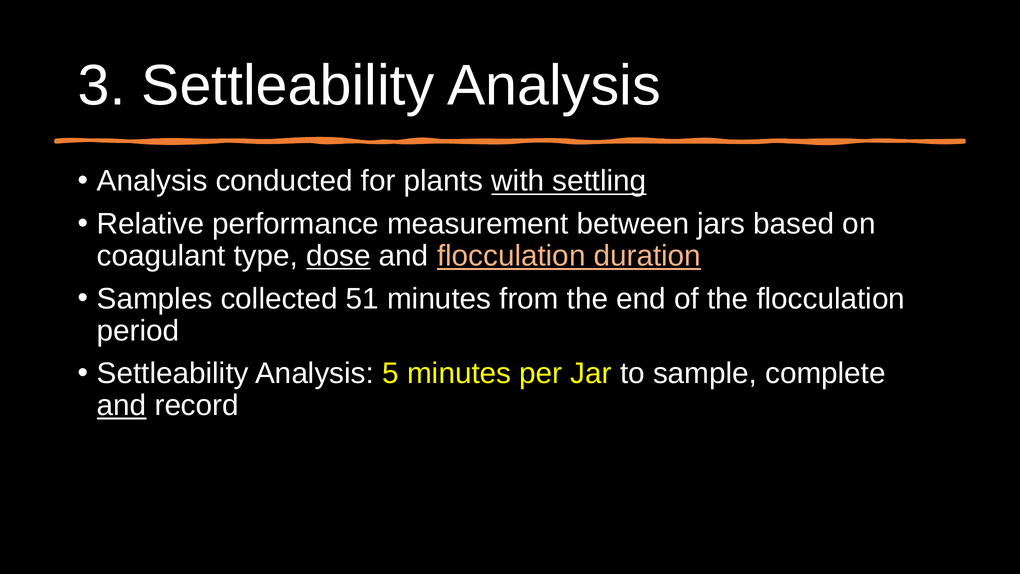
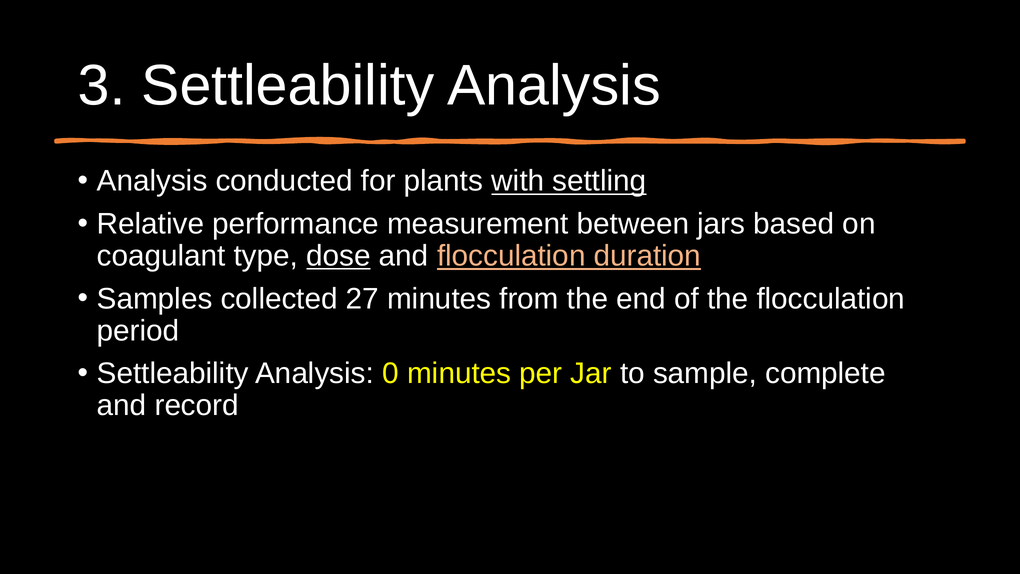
51: 51 -> 27 (362, 299)
5: 5 -> 0 (391, 373)
and underline: present -> none (122, 405)
